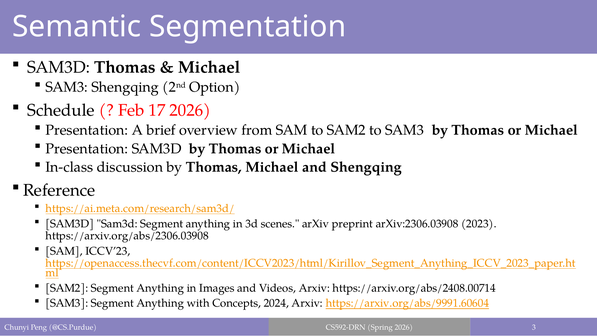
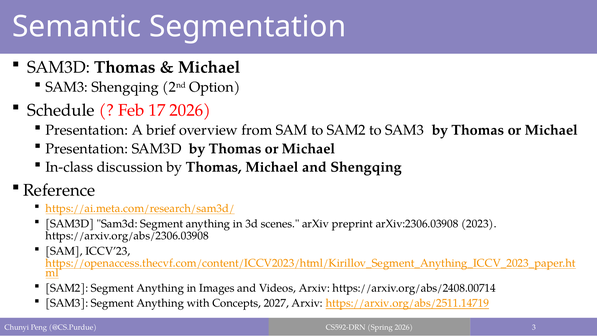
2024: 2024 -> 2027 (276, 303)
https://arxiv.org/abs/9991.60604: https://arxiv.org/abs/9991.60604 -> https://arxiv.org/abs/2511.14719 (407, 303)
